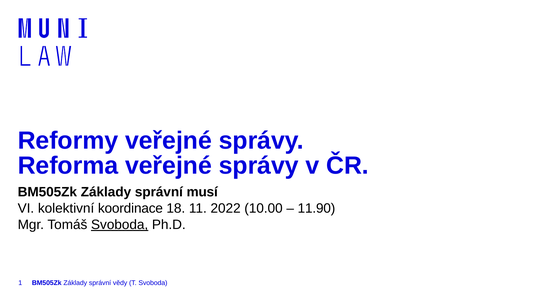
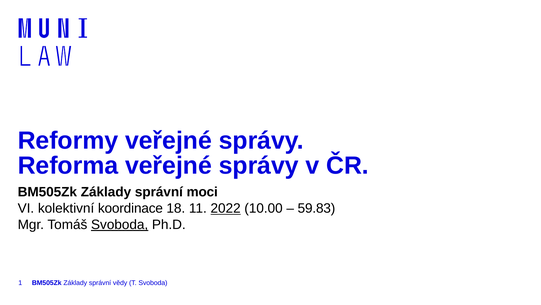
musí: musí -> moci (202, 192)
2022 underline: none -> present (226, 208)
11.90: 11.90 -> 59.83 (316, 208)
